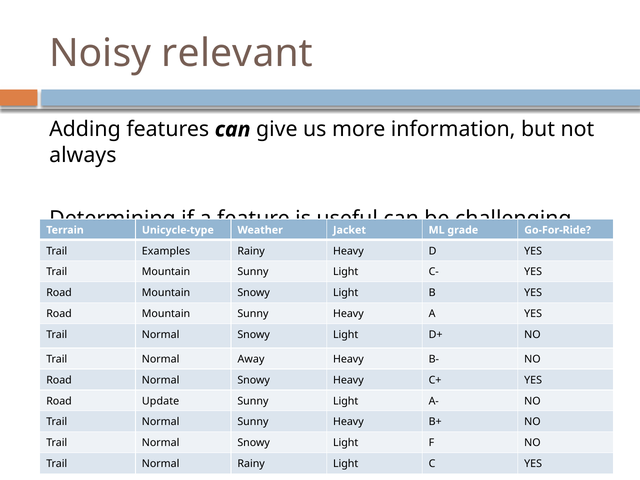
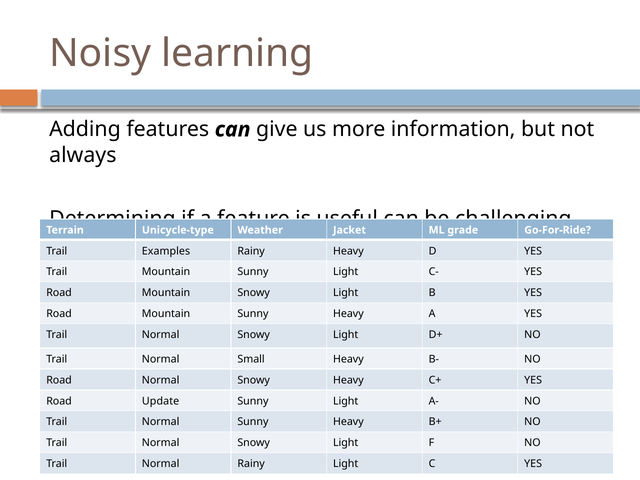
relevant: relevant -> learning (237, 53)
Away: Away -> Small (251, 359)
